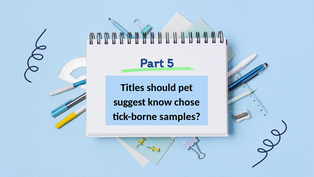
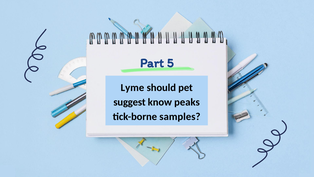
Titles: Titles -> Lyme (132, 88)
chose: chose -> peaks (187, 102)
